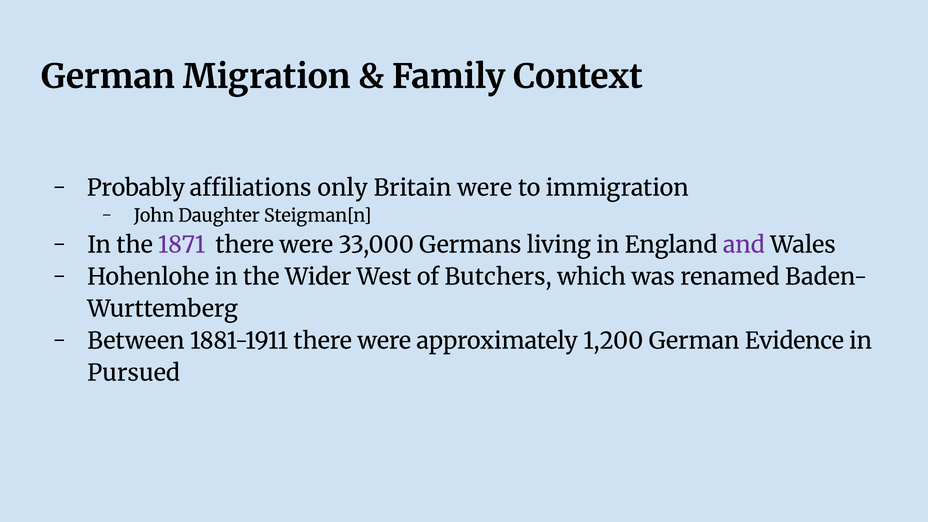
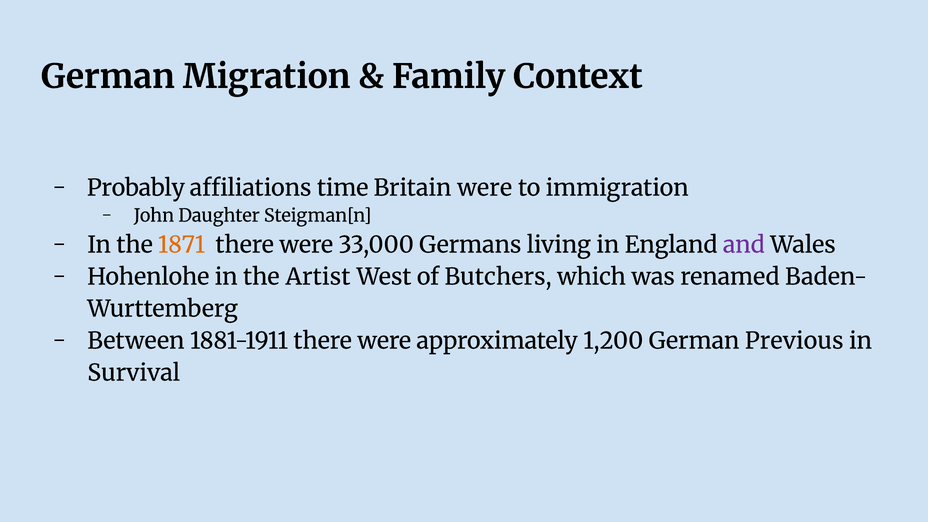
only: only -> time (343, 188)
1871 colour: purple -> orange (182, 245)
Wider: Wider -> Artist (318, 277)
Evidence: Evidence -> Previous (794, 341)
Pursued: Pursued -> Survival (134, 373)
